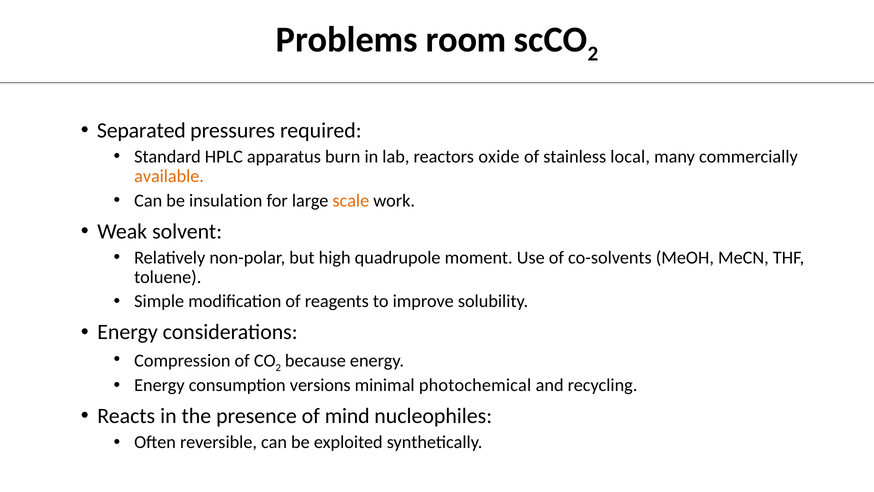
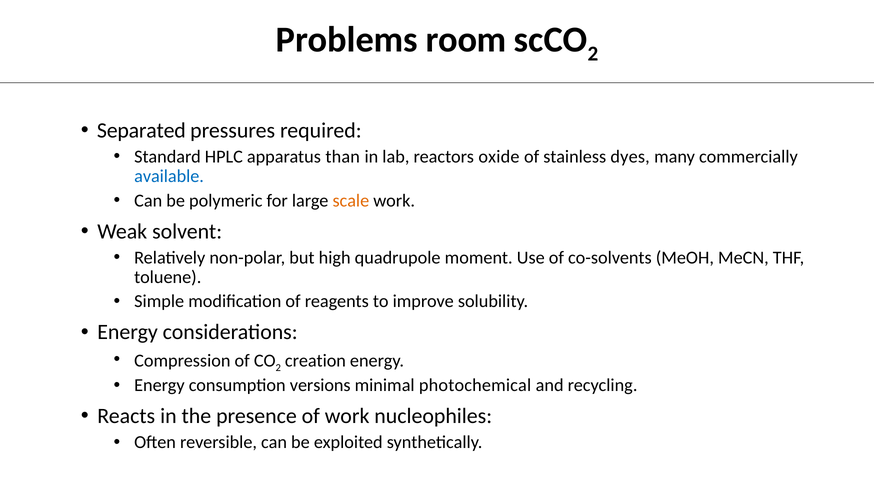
burn: burn -> than (343, 157)
local: local -> dyes (630, 157)
available colour: orange -> blue (169, 176)
insulation: insulation -> polymeric (226, 200)
because: because -> creation (315, 360)
of mind: mind -> work (347, 416)
